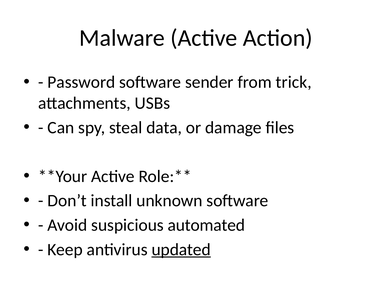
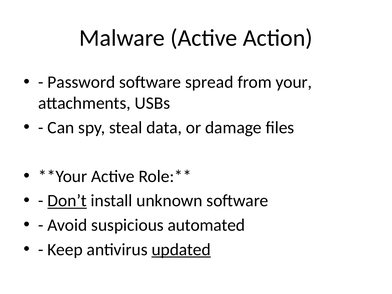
sender: sender -> spread (209, 82)
trick: trick -> your (294, 82)
Don’t underline: none -> present (67, 201)
